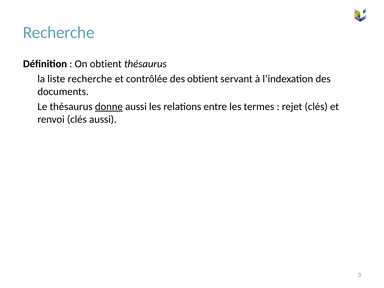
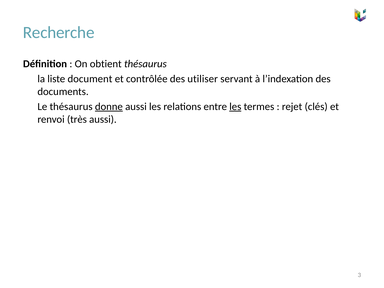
liste recherche: recherche -> document (90, 79)
des obtient: obtient -> utiliser (203, 79)
les underline: none -> present (235, 107)
renvoi clés: clés -> très (77, 119)
